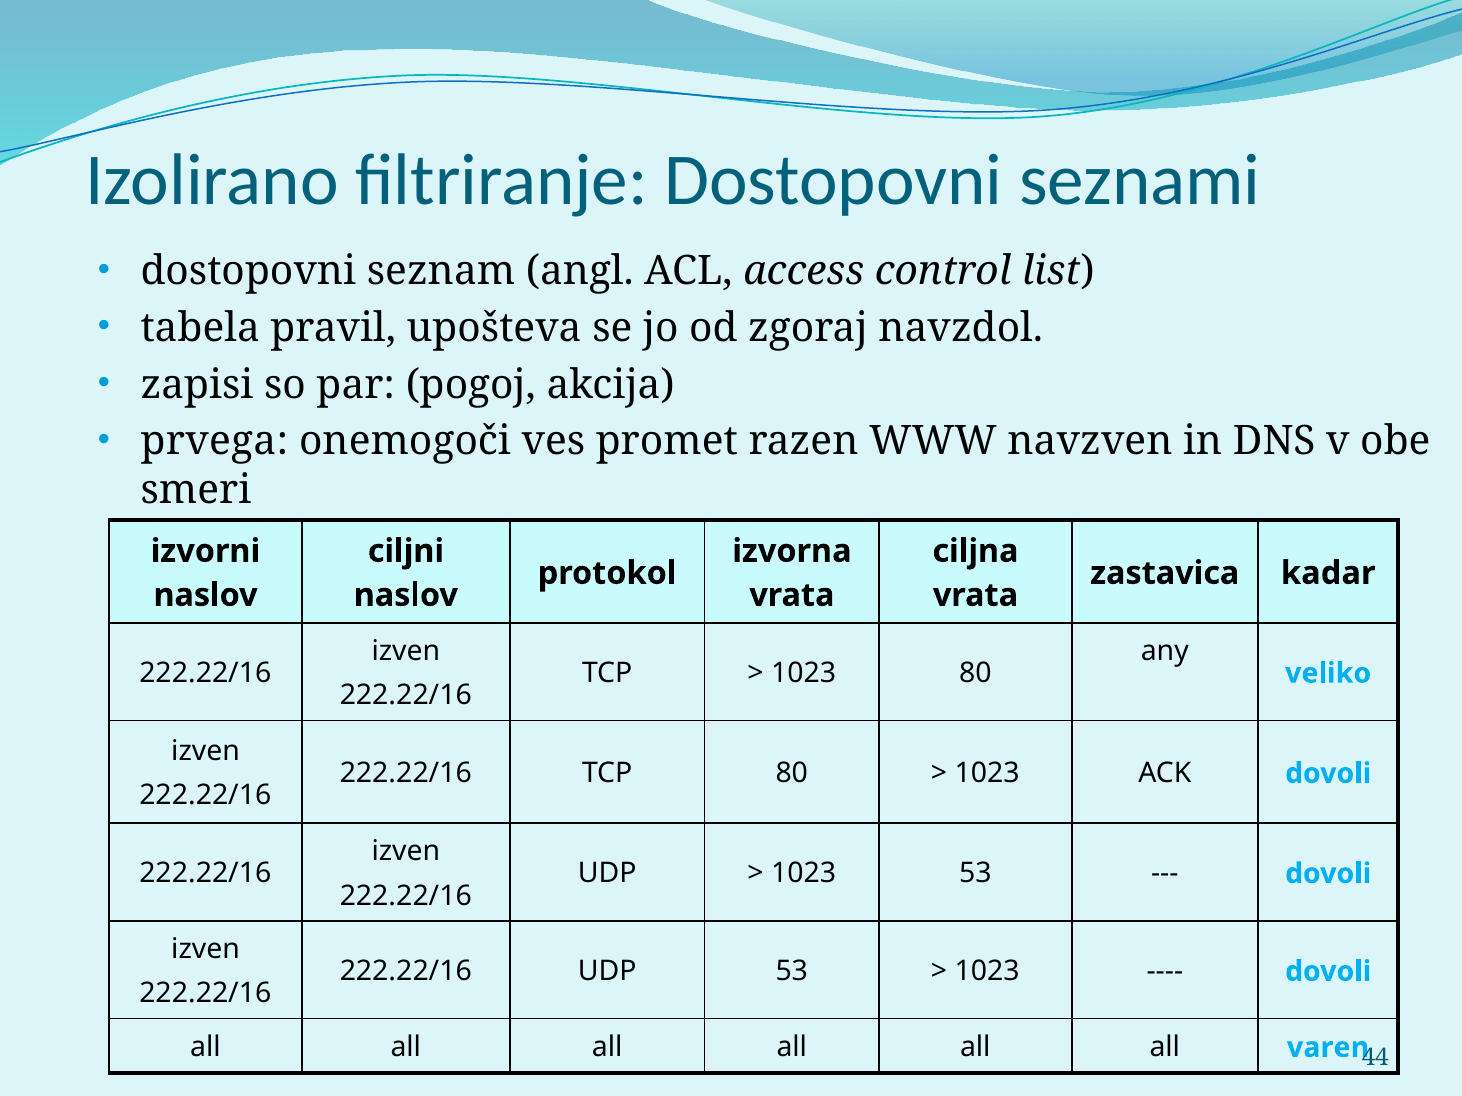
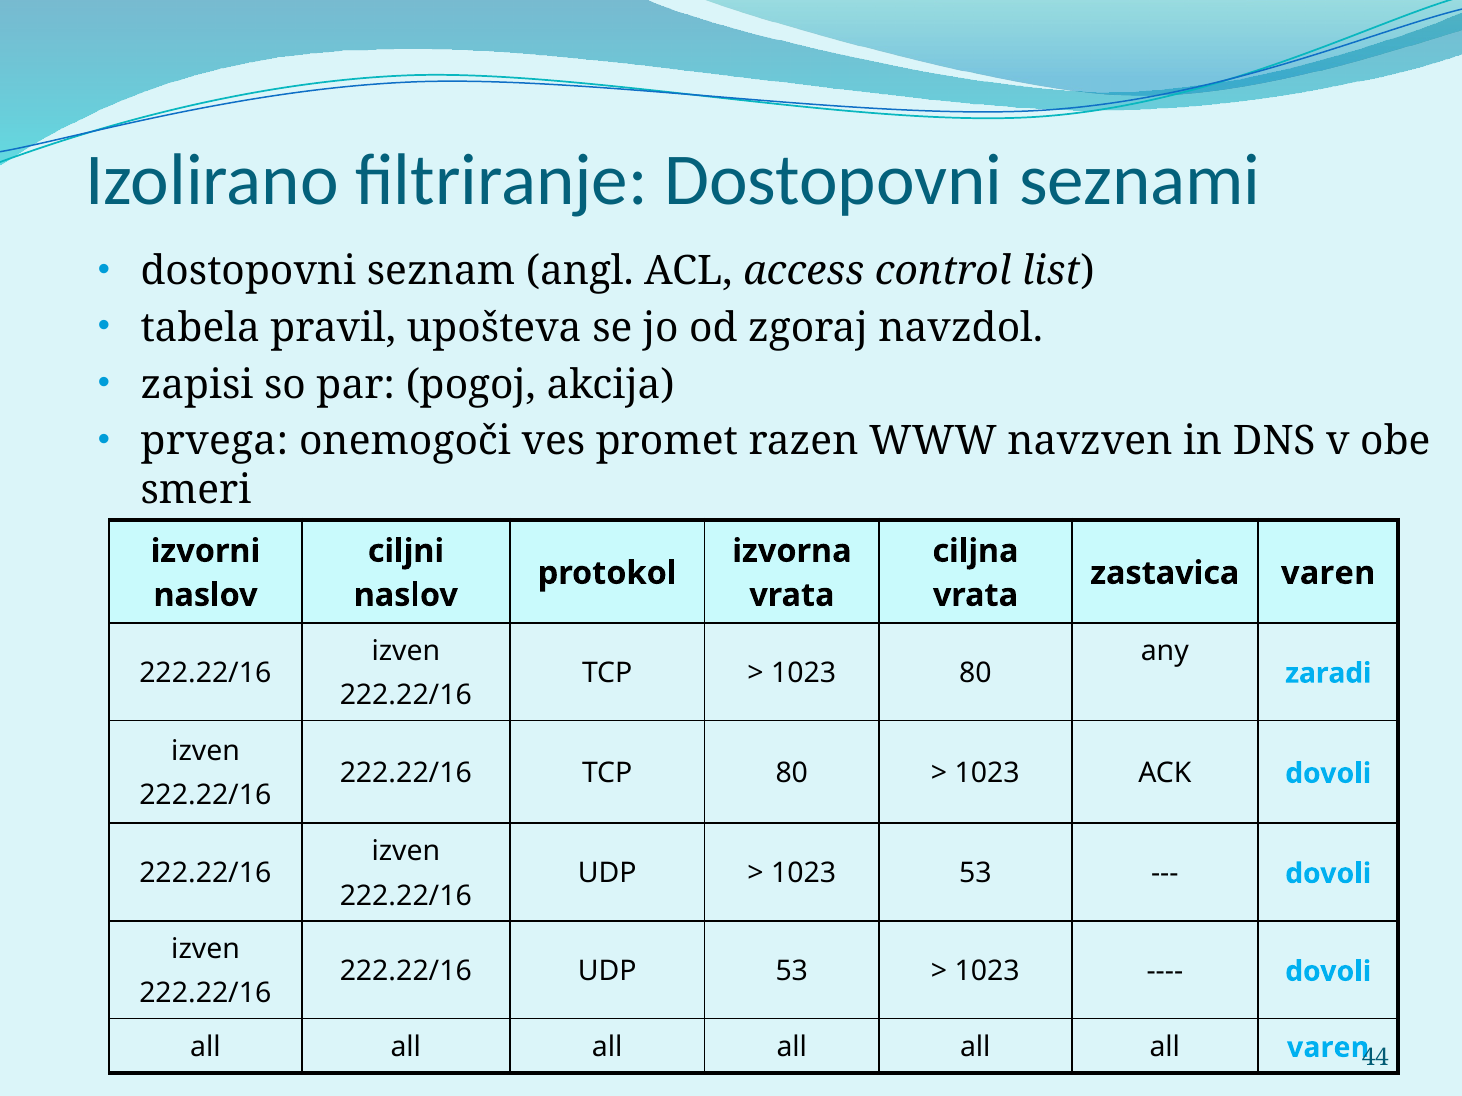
zastavica kadar: kadar -> varen (1328, 573)
veliko: veliko -> zaradi (1328, 674)
